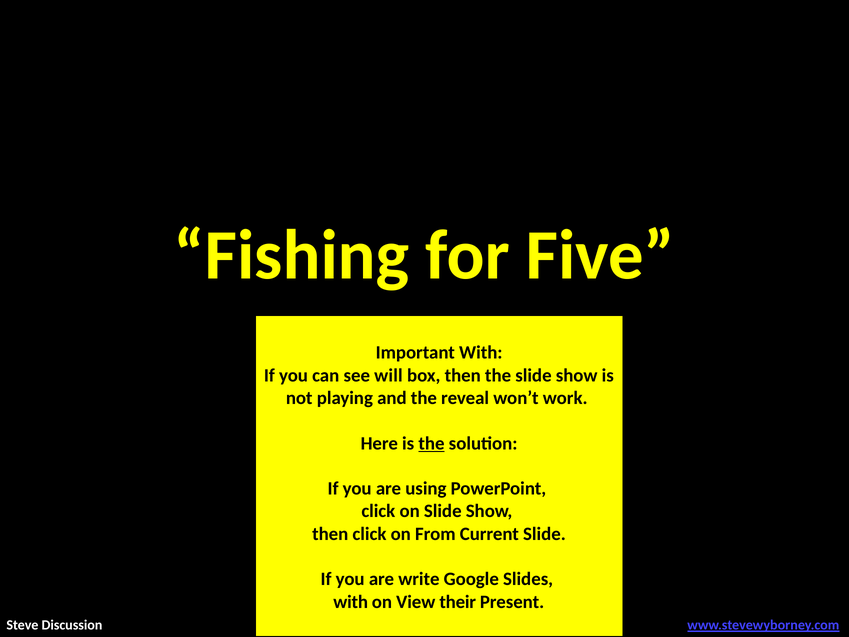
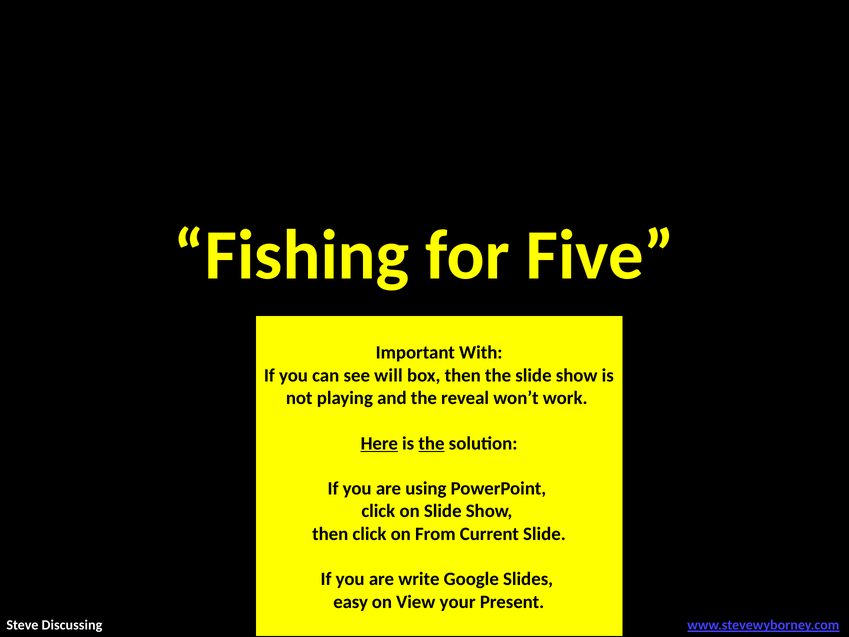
Here underline: none -> present (379, 443)
with: with -> easy (351, 602)
their: their -> your (458, 602)
Discussion: Discussion -> Discussing (72, 625)
